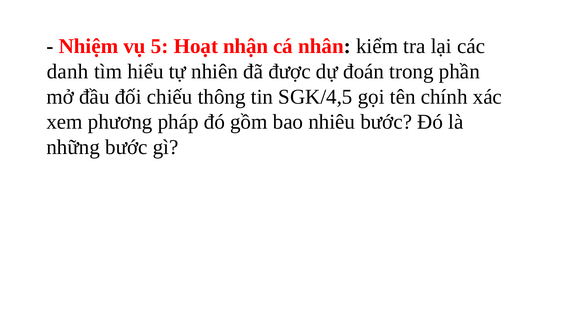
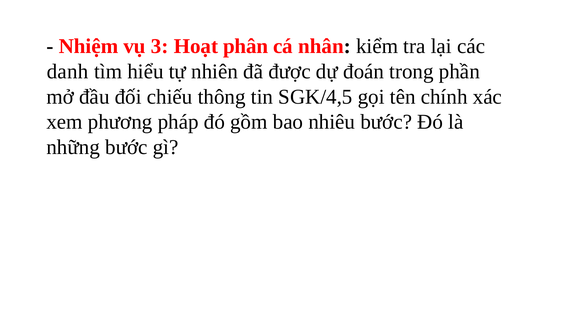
5: 5 -> 3 (160, 46)
nhận: nhận -> phân (246, 46)
